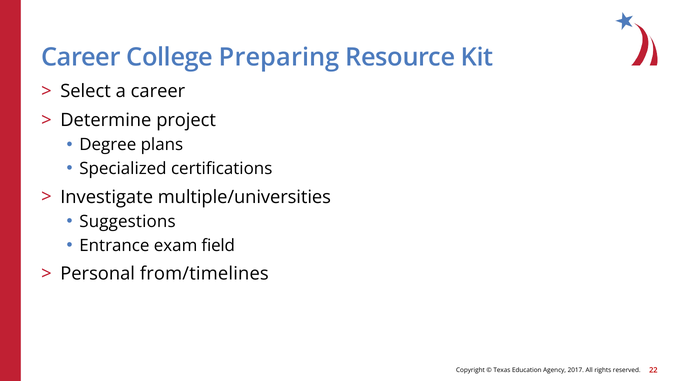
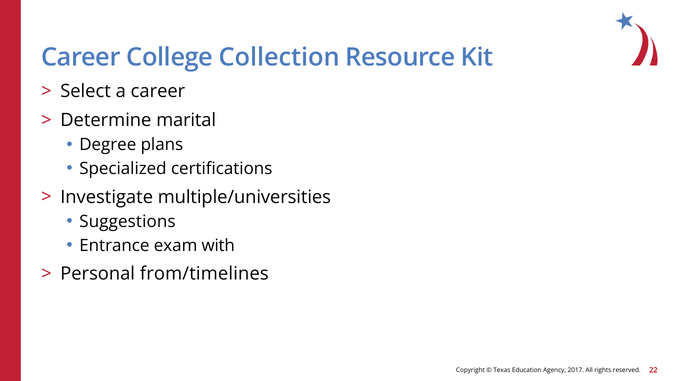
Preparing: Preparing -> Collection (279, 57)
project: project -> marital (186, 120)
field: field -> with (218, 246)
